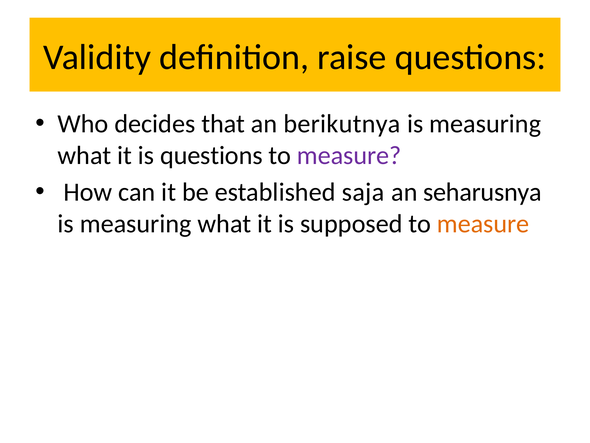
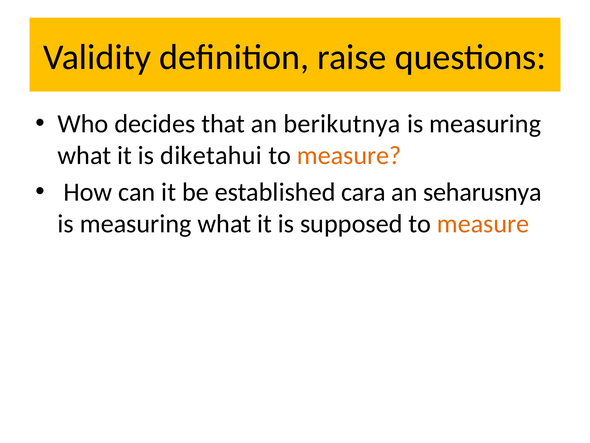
is questions: questions -> diketahui (211, 155)
measure colour: purple -> orange (349, 155)
saja: saja -> cara (363, 192)
